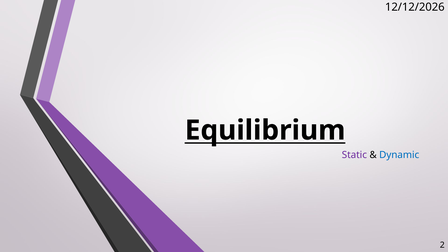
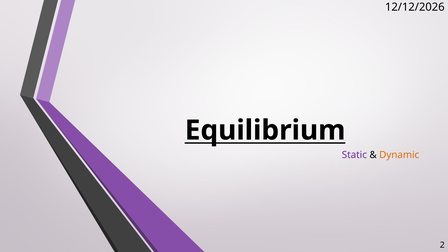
Dynamic colour: blue -> orange (399, 155)
